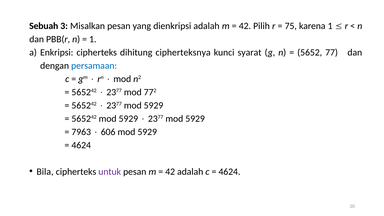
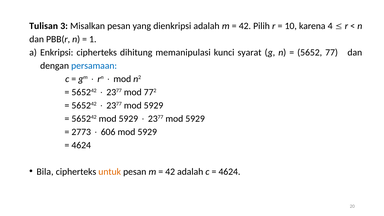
Sebuah: Sebuah -> Tulisan (44, 26)
75: 75 -> 10 (291, 26)
karena 1: 1 -> 4 (330, 26)
cipherteksnya: cipherteksnya -> memanipulasi (183, 52)
7963: 7963 -> 2773 (81, 132)
untuk colour: purple -> orange (110, 172)
